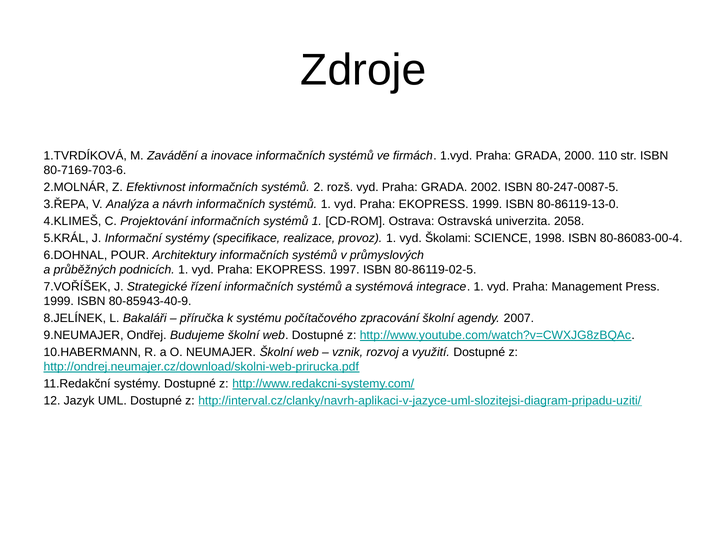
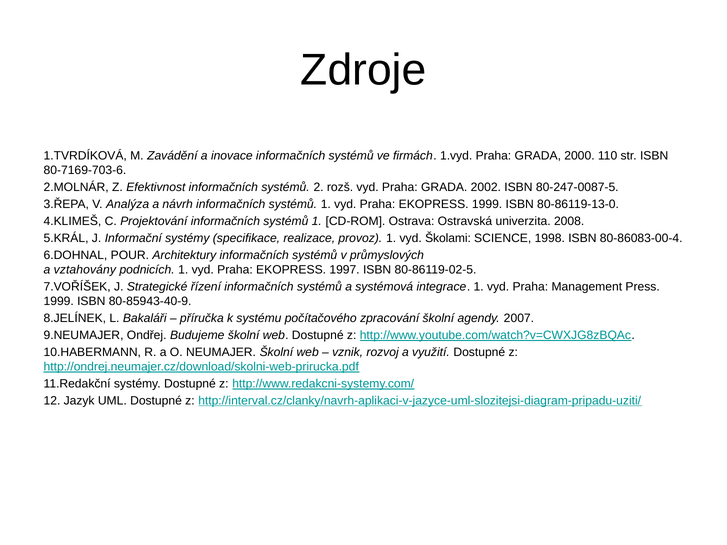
2058: 2058 -> 2008 (569, 221)
průběžných: průběžných -> vztahovány (85, 270)
